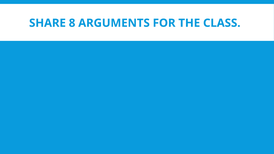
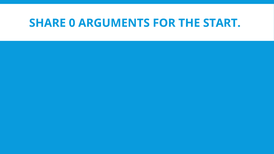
8: 8 -> 0 (72, 23)
CLASS: CLASS -> START (222, 23)
